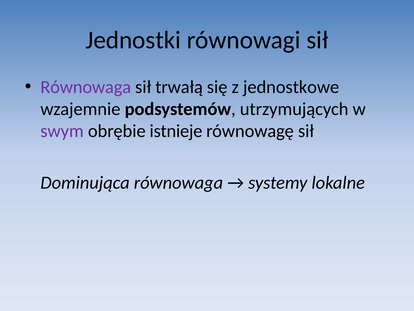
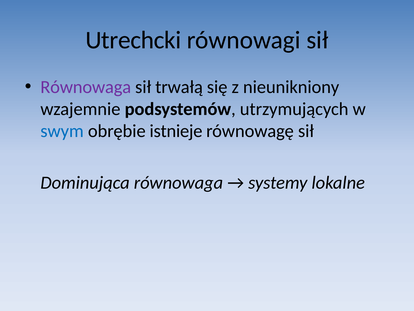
Jednostki: Jednostki -> Utrechcki (133, 40)
jednostkowe: jednostkowe -> nieunikniony (291, 87)
swym colour: purple -> blue (62, 131)
